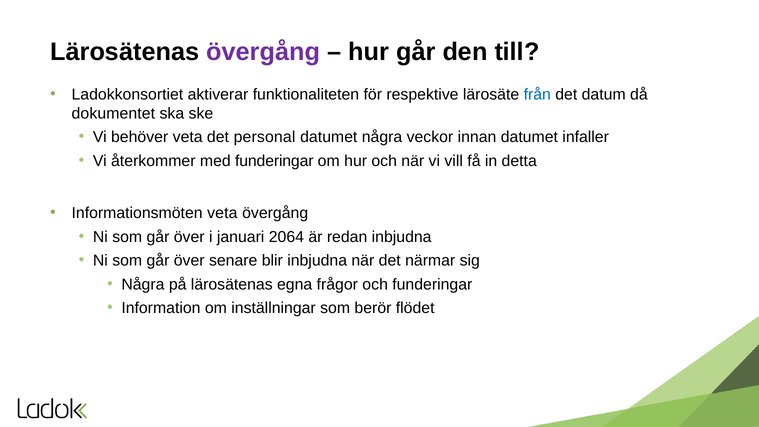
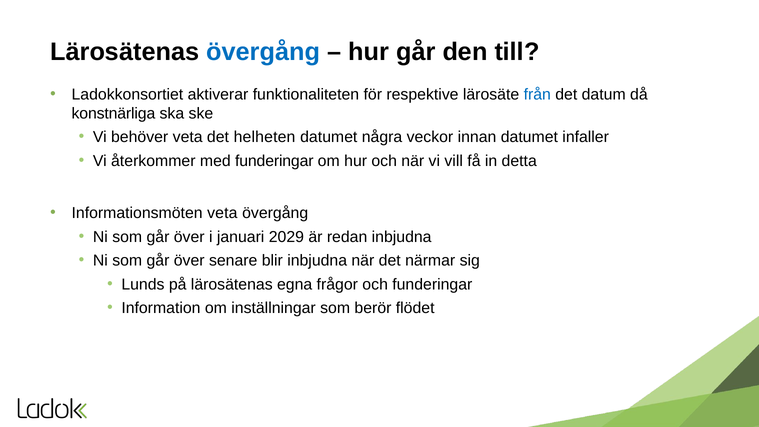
övergång colour: purple -> blue (263, 52)
dokumentet: dokumentet -> konstnärliga (113, 113)
personal: personal -> helheten (265, 137)
2064: 2064 -> 2029 (286, 237)
Några: Några -> Lunds (143, 284)
